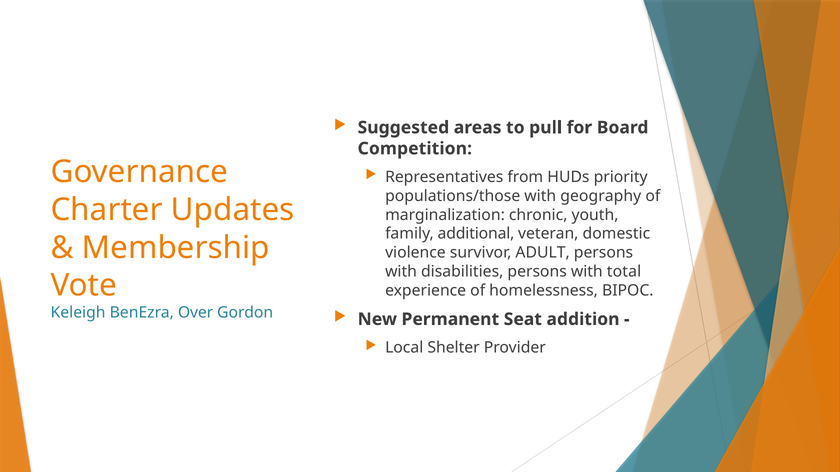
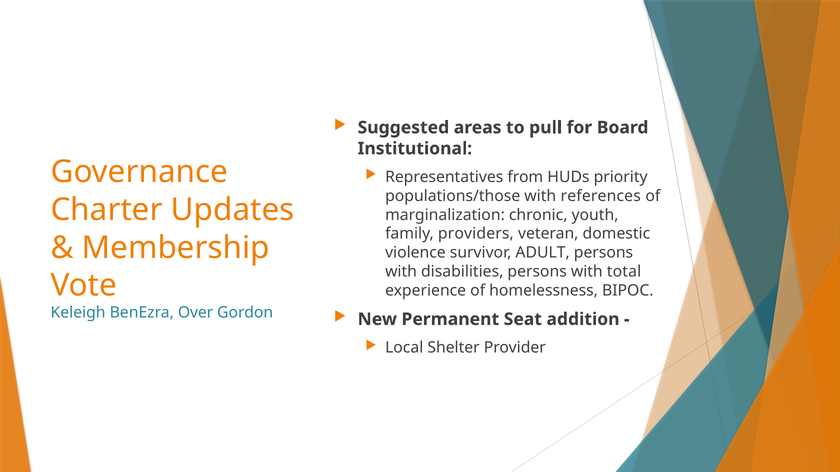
Competition: Competition -> Institutional (415, 149)
geography: geography -> references (601, 196)
additional: additional -> providers (476, 234)
